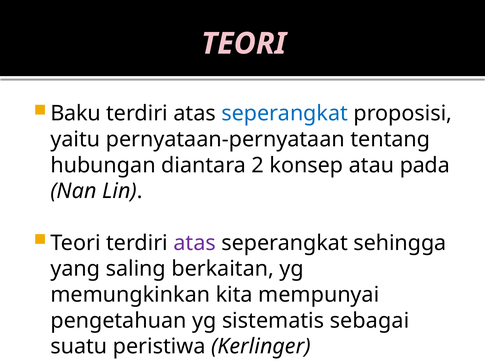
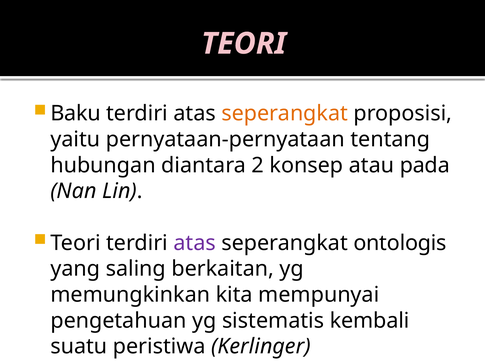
seperangkat colour: blue -> orange (285, 113)
sehingga: sehingga -> ontologis (400, 243)
sebagai: sebagai -> kembali (370, 320)
